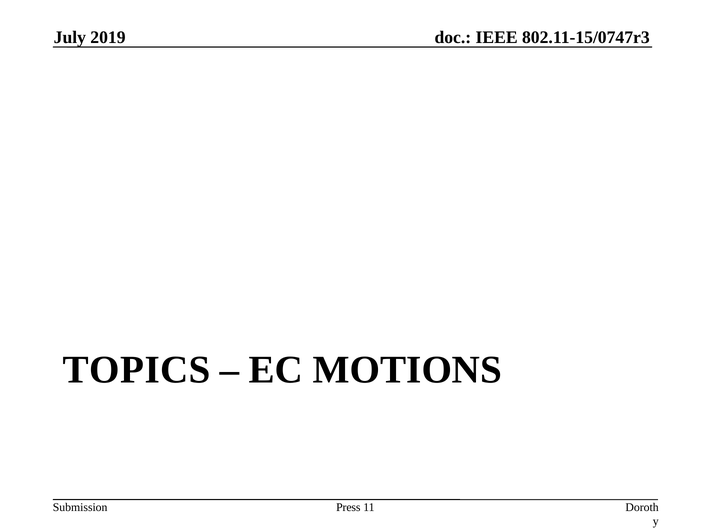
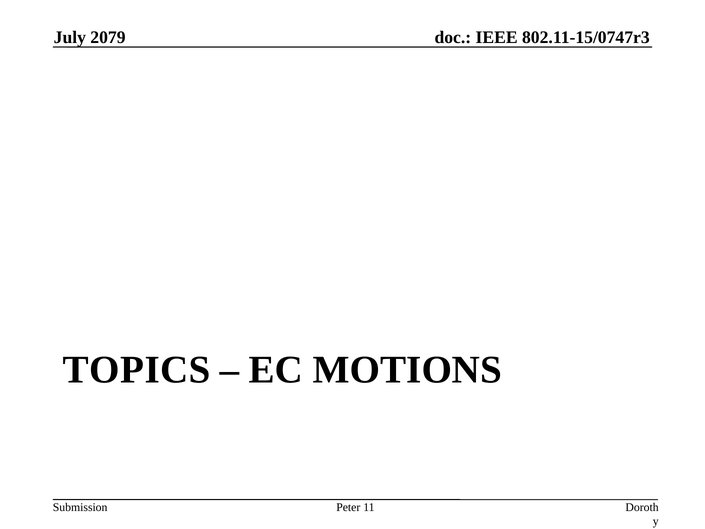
2019: 2019 -> 2079 (108, 38)
Press: Press -> Peter (348, 507)
